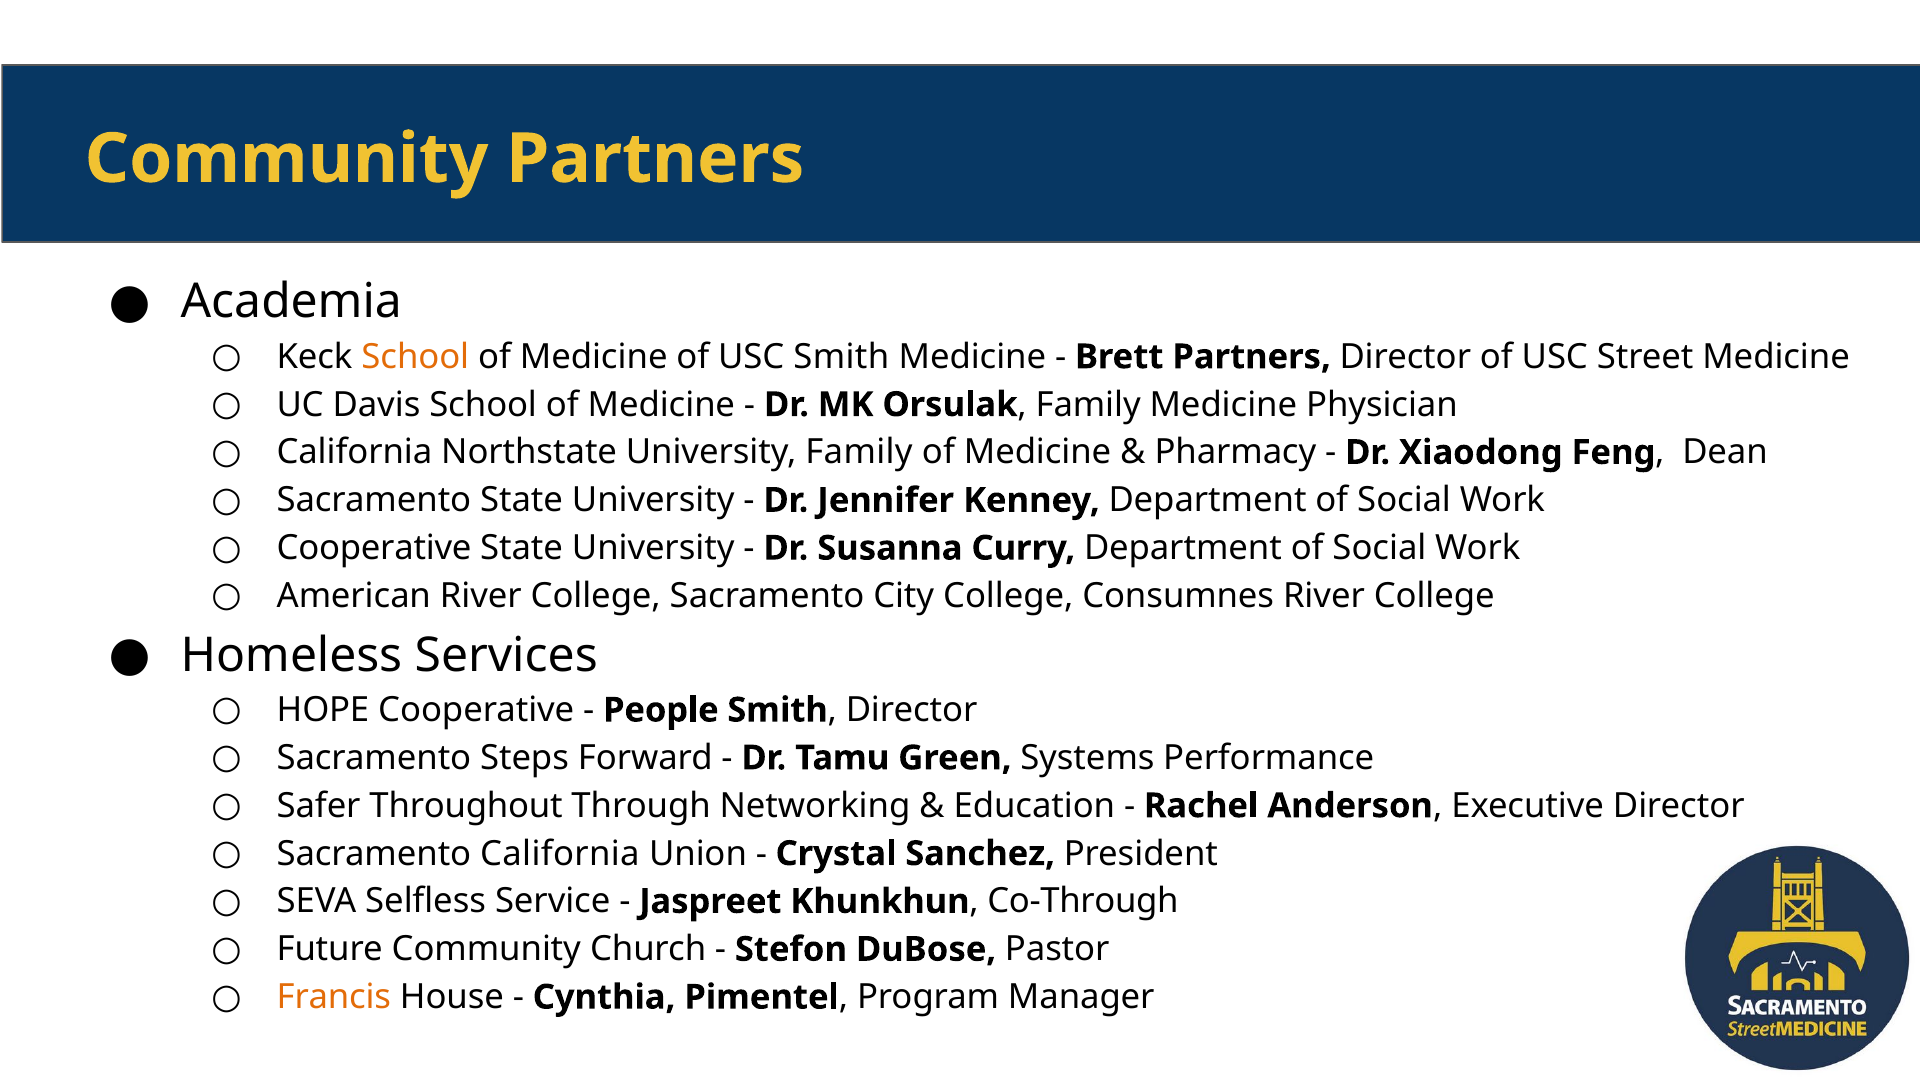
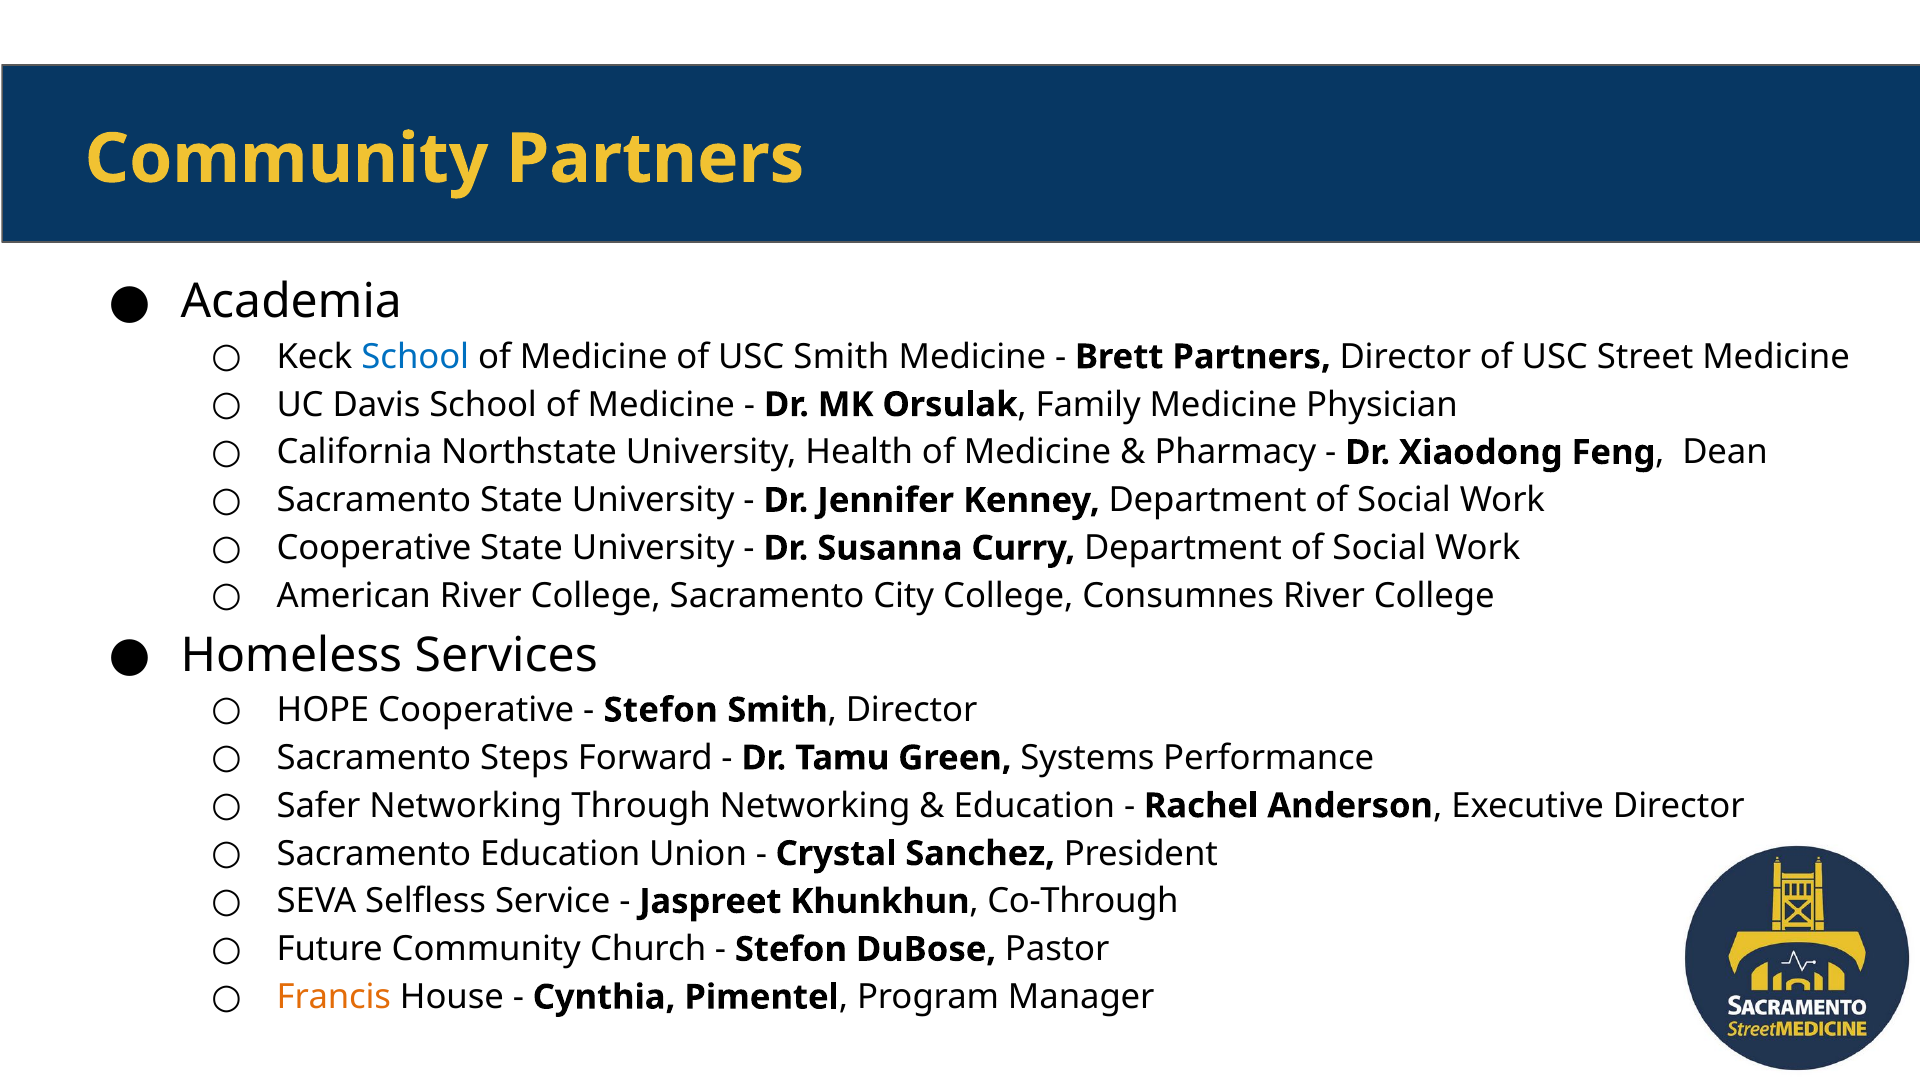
School colour: orange -> blue (415, 357)
University Family: Family -> Health (859, 453)
People: People -> Stefon (661, 710)
Safer Throughout: Throughout -> Networking (466, 806)
Sacramento California: California -> Education (560, 854)
